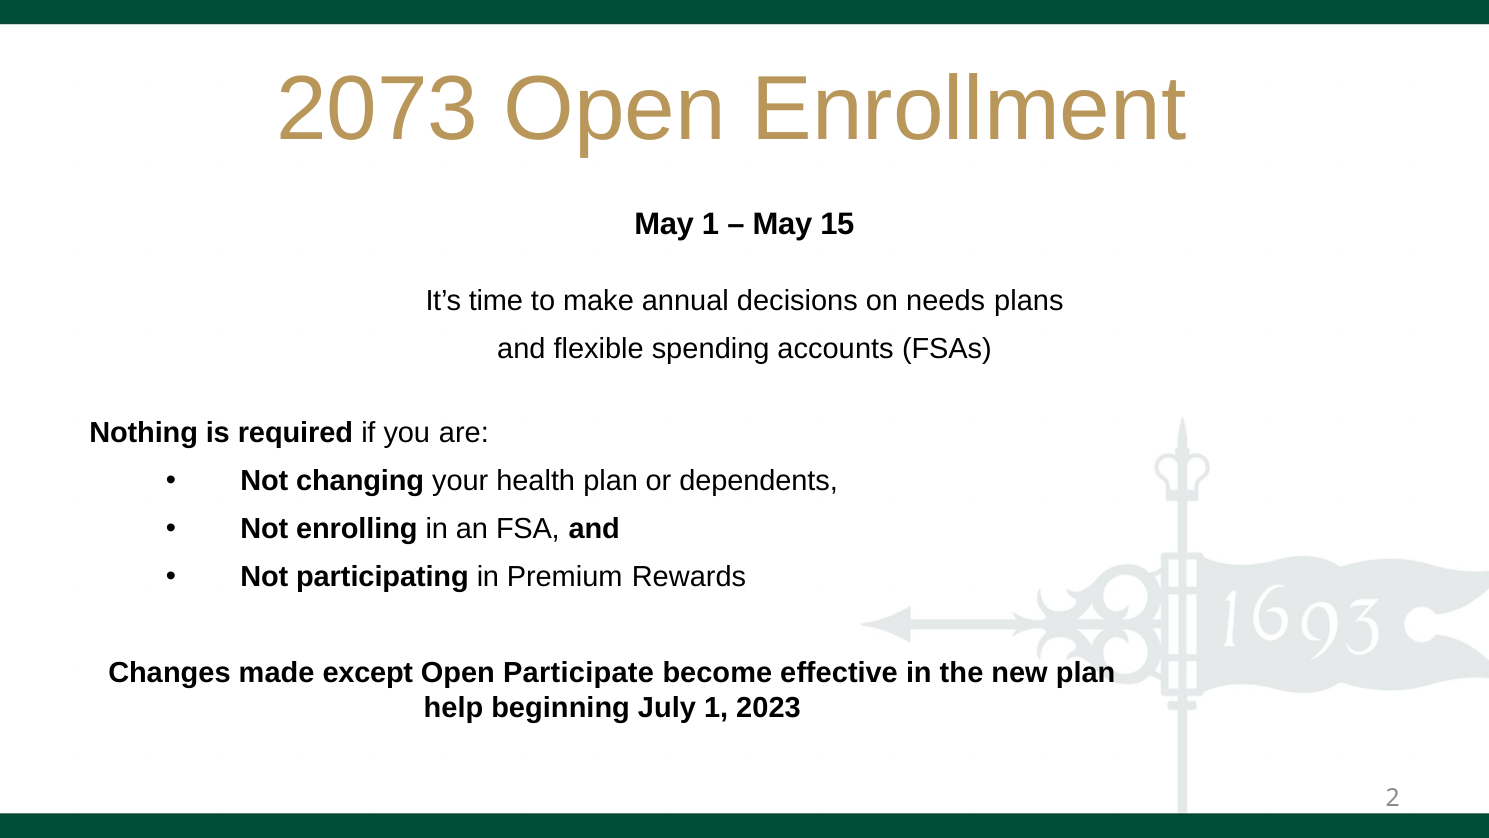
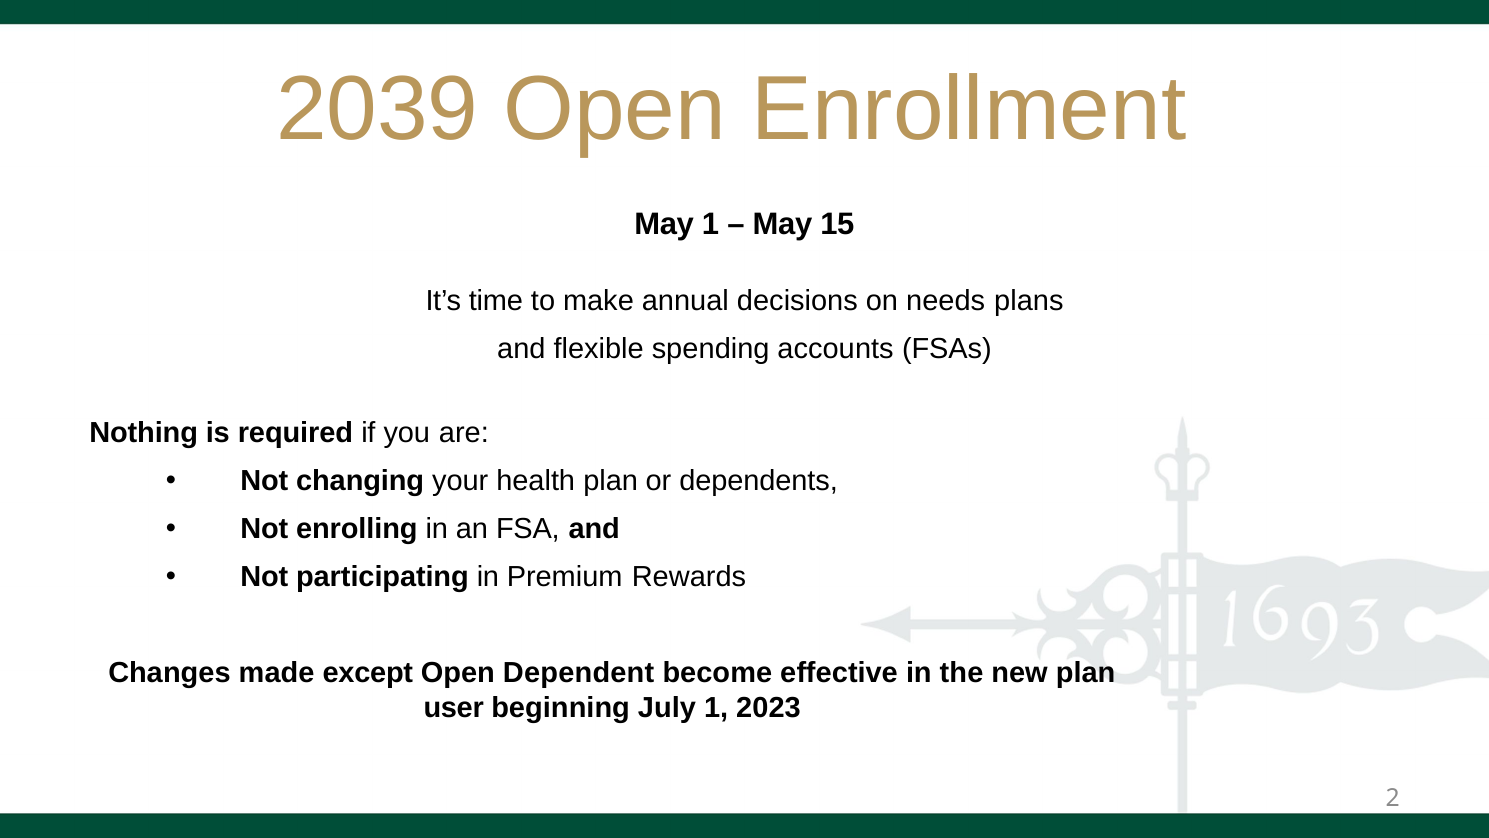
2073: 2073 -> 2039 (377, 110)
Participate: Participate -> Dependent (579, 673)
help: help -> user (454, 708)
